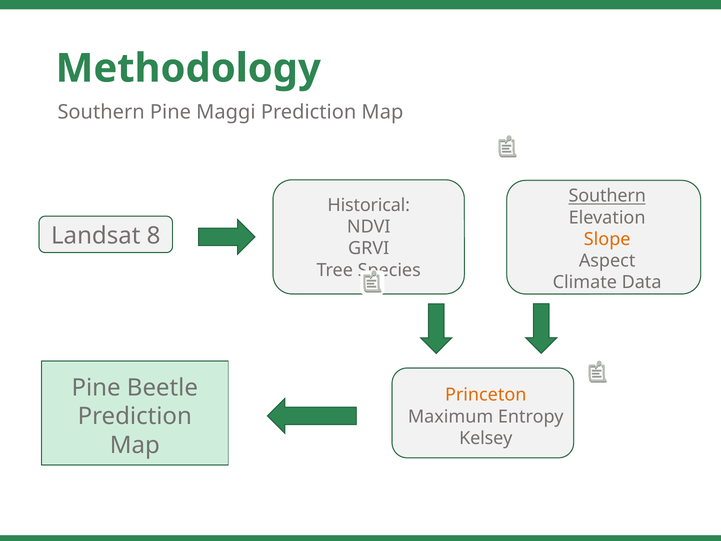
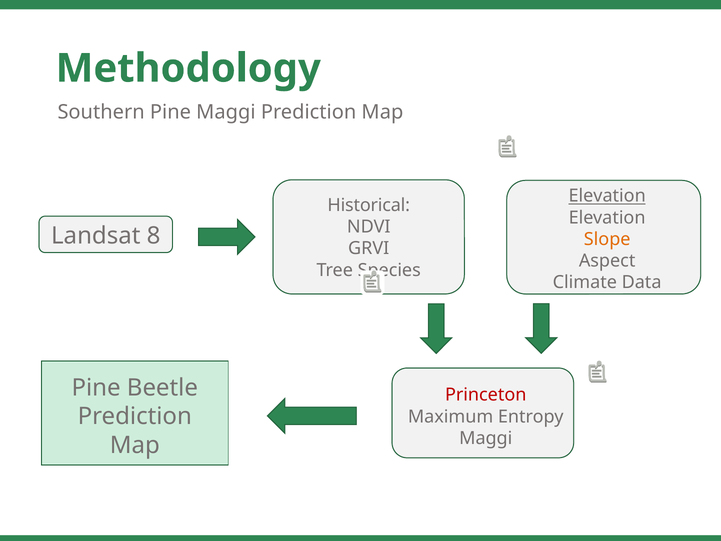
Southern: Southern -> Elevation (607, 196)
Princeton colour: orange -> red (486, 395)
Kelsey: Kelsey -> Maggi (486, 438)
